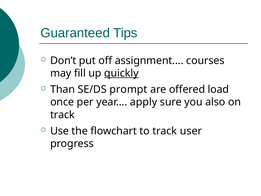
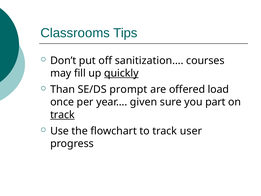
Guaranteed: Guaranteed -> Classrooms (75, 33)
assignment…: assignment… -> sanitization… (149, 60)
apply: apply -> given (144, 102)
also: also -> part (215, 102)
track underline: none -> present (62, 115)
